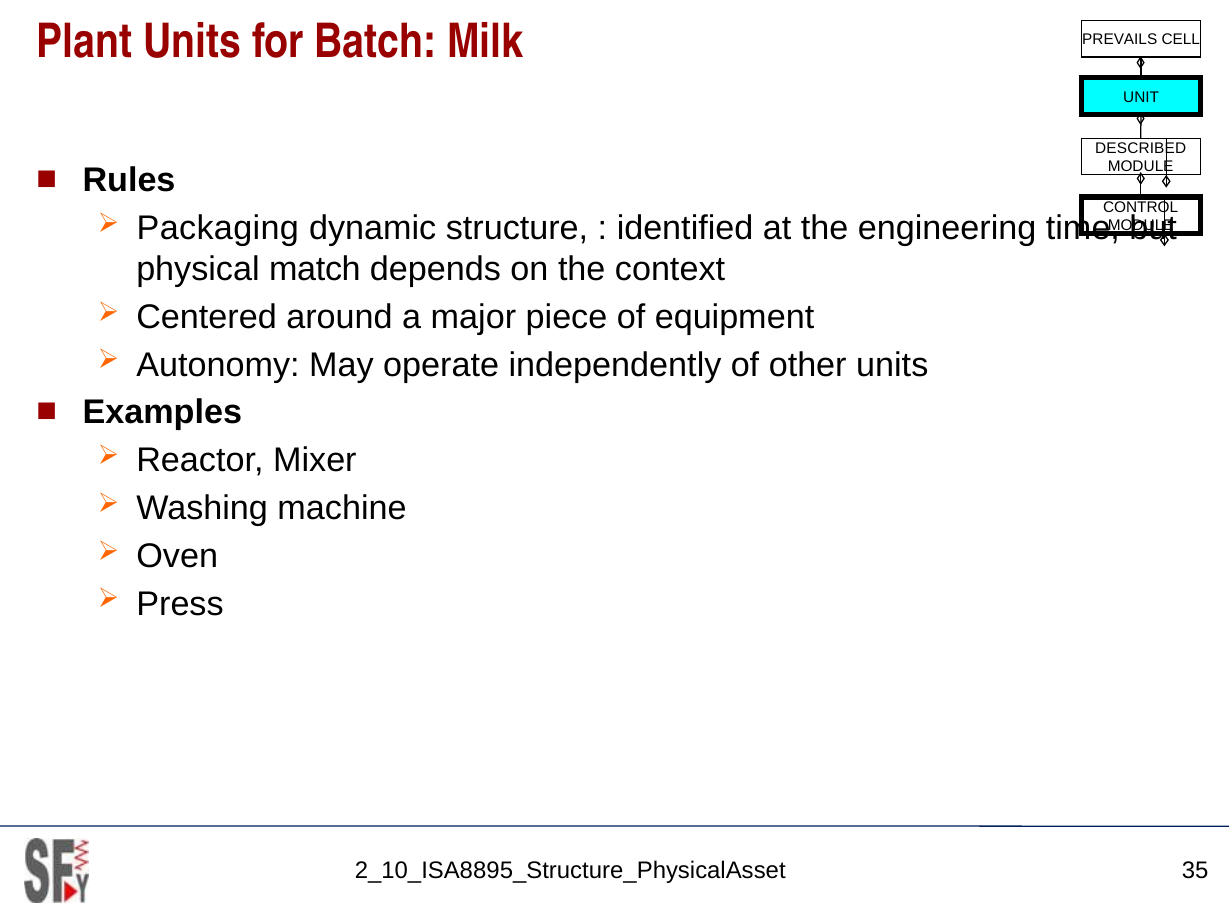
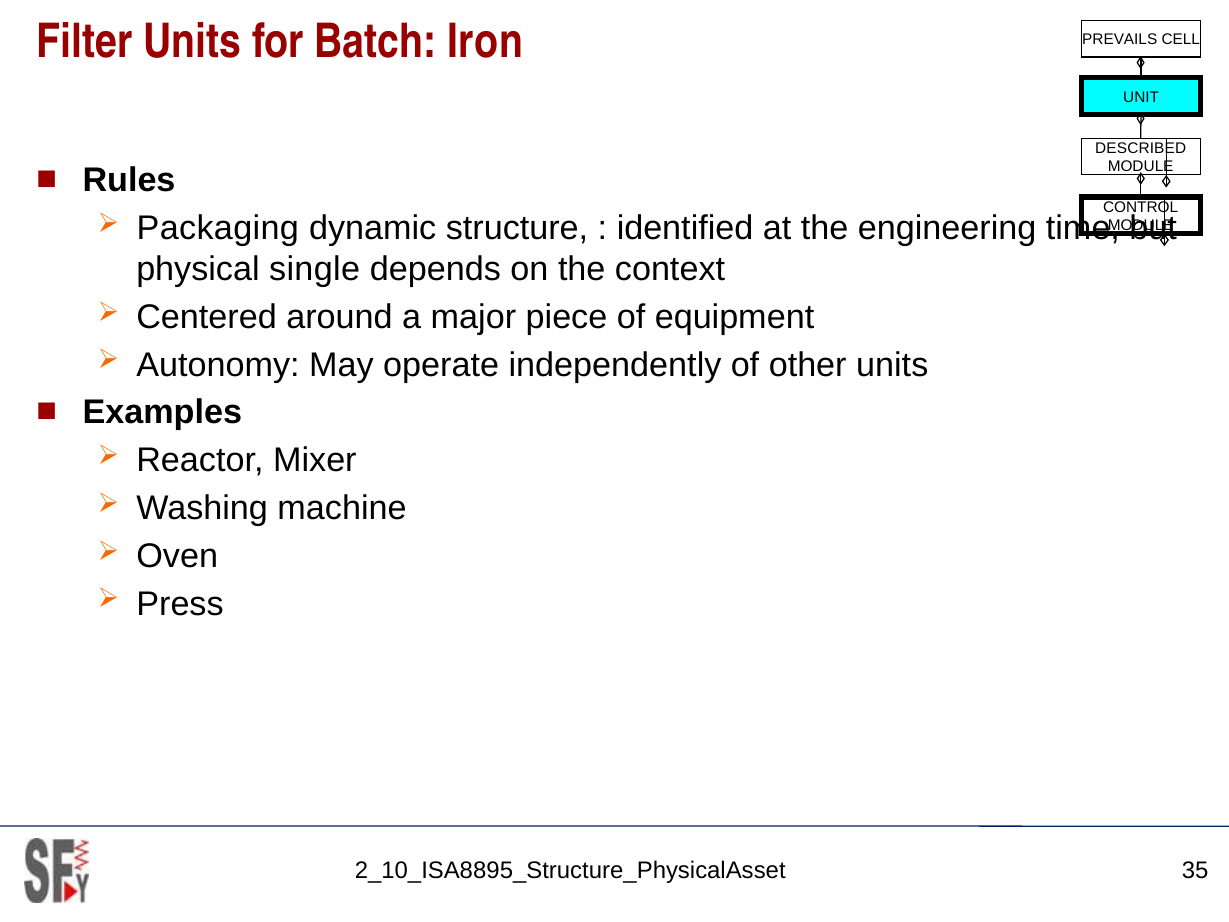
Plant: Plant -> Filter (85, 42)
Milk: Milk -> Iron (485, 42)
match: match -> single (315, 269)
